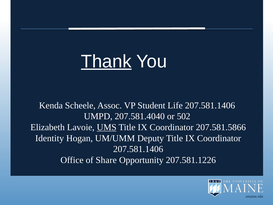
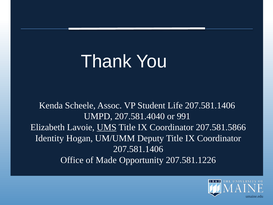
Thank underline: present -> none (106, 61)
502: 502 -> 991 (184, 116)
Share: Share -> Made (106, 160)
